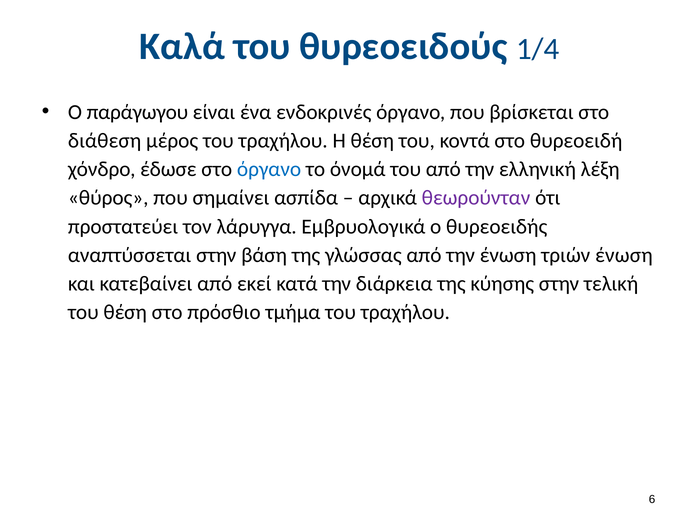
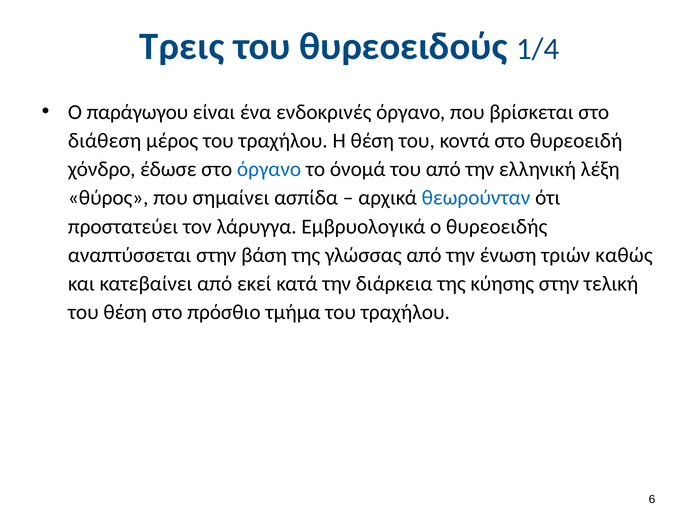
Καλά: Καλά -> Τρεις (182, 46)
θεωρούνταν colour: purple -> blue (476, 198)
τριών ένωση: ένωση -> καθώς (624, 255)
